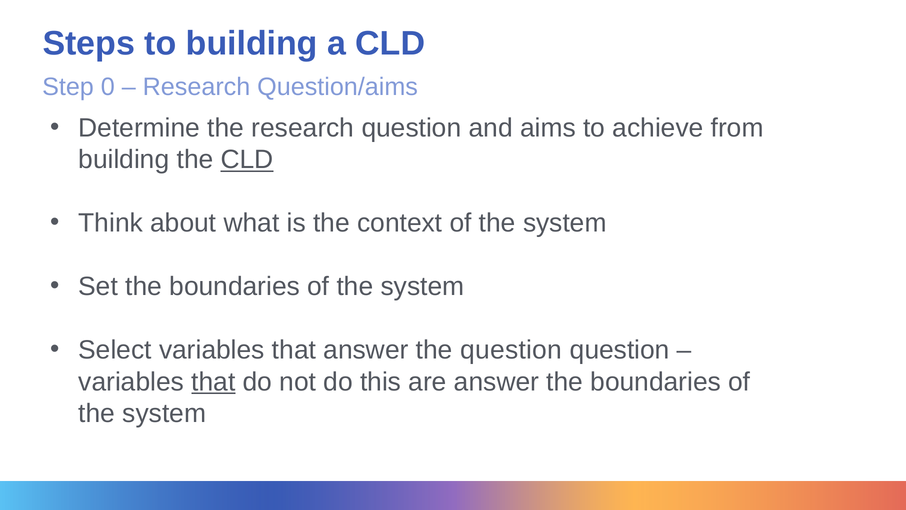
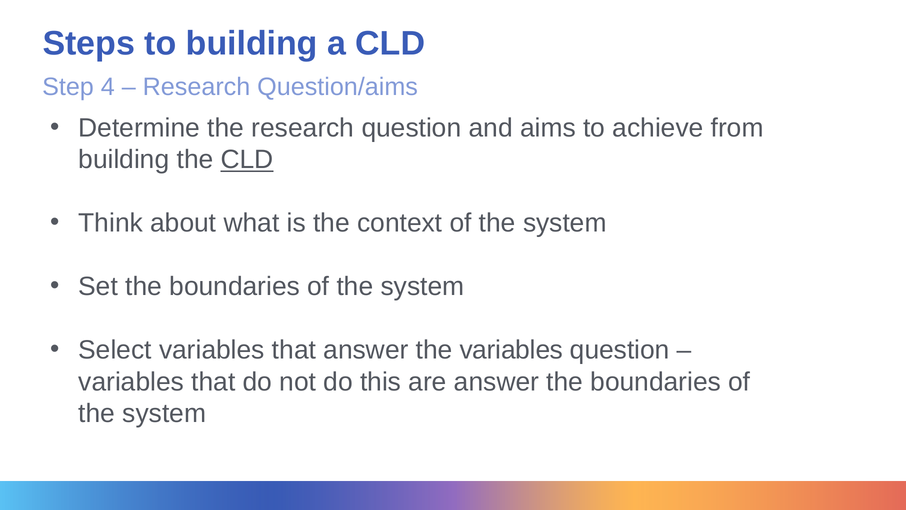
0: 0 -> 4 (108, 87)
the question: question -> variables (511, 350)
that underline: present -> none (213, 382)
